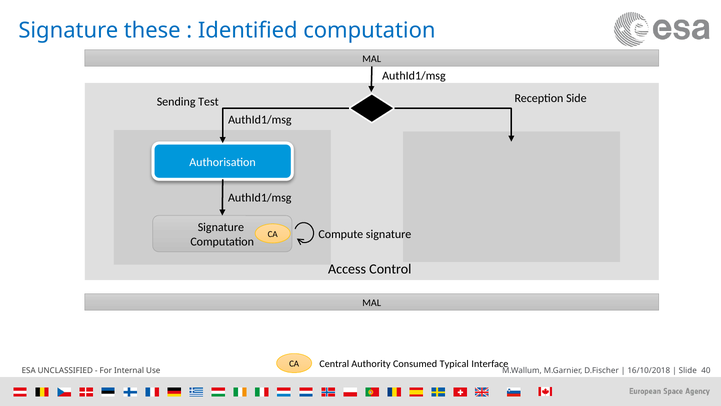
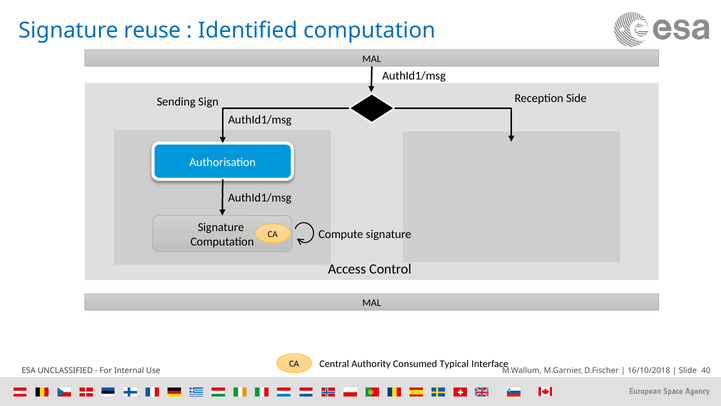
these: these -> reuse (152, 30)
Test: Test -> Sign (208, 102)
